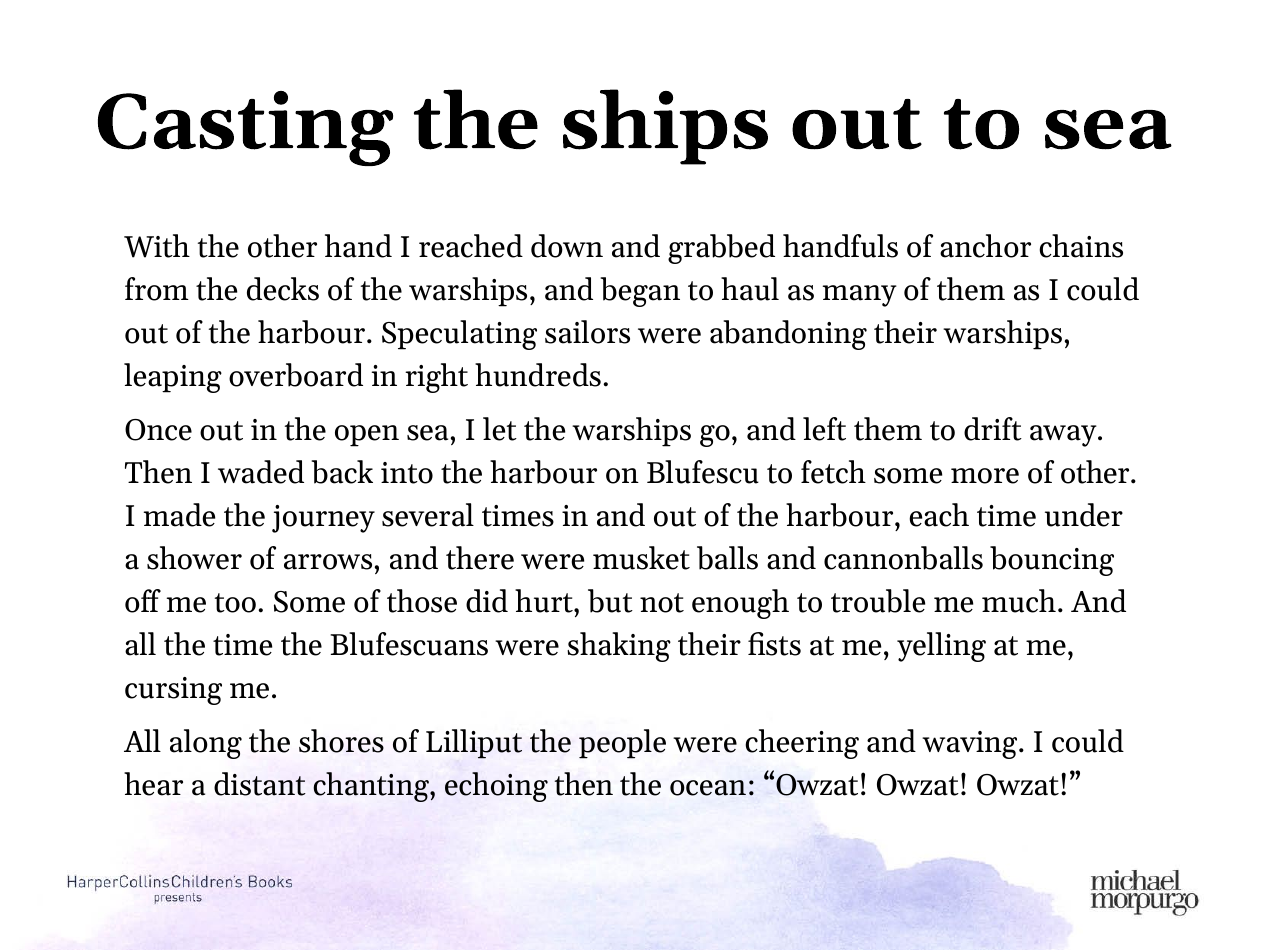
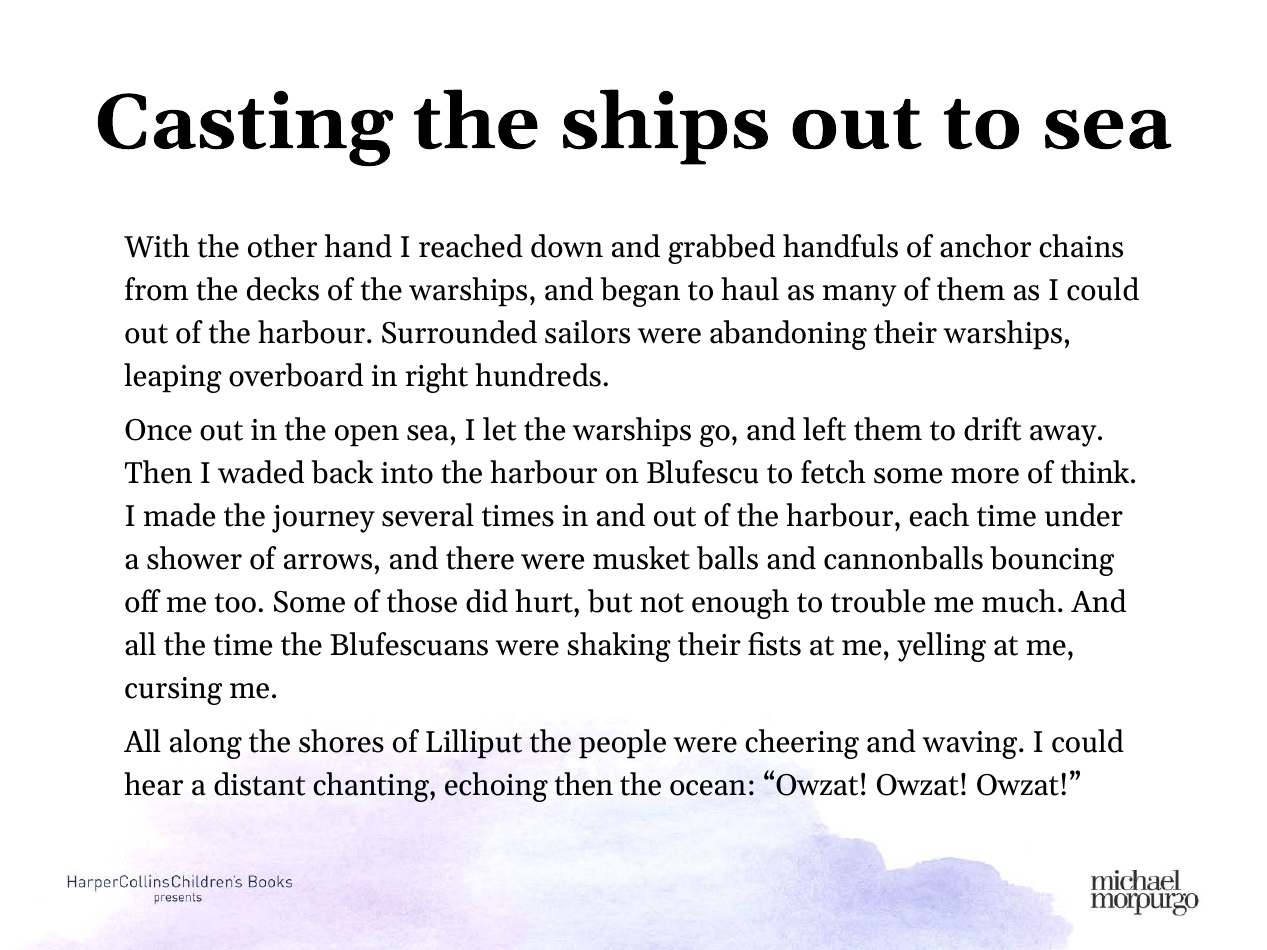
Speculating: Speculating -> Surrounded (459, 334)
of other: other -> think (1099, 473)
